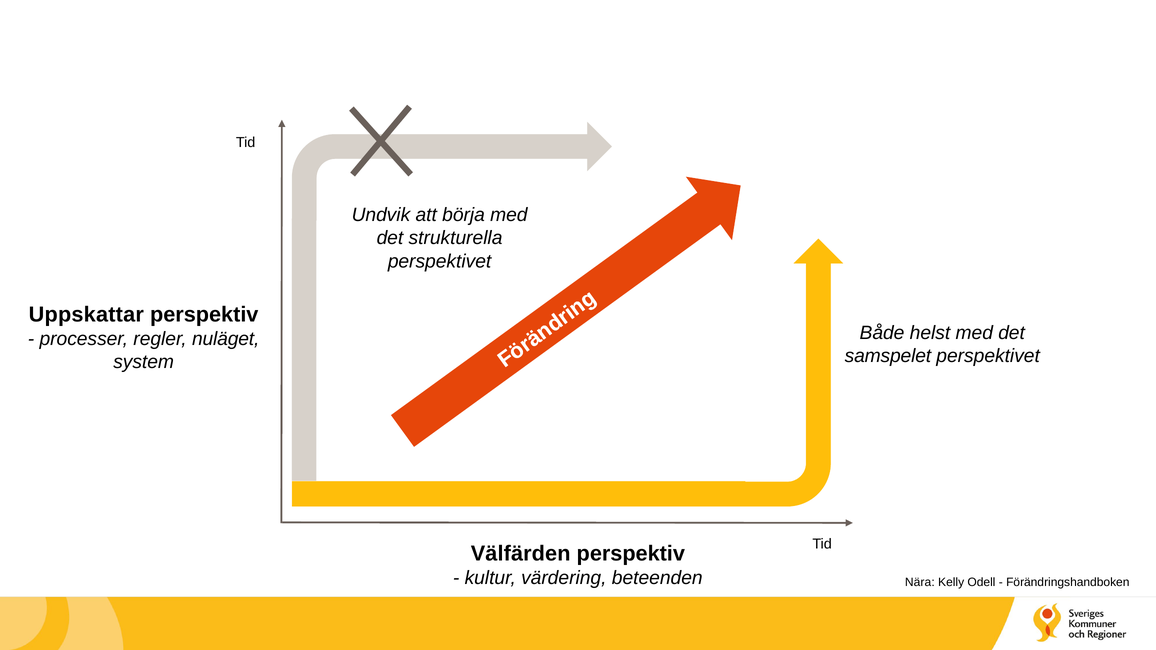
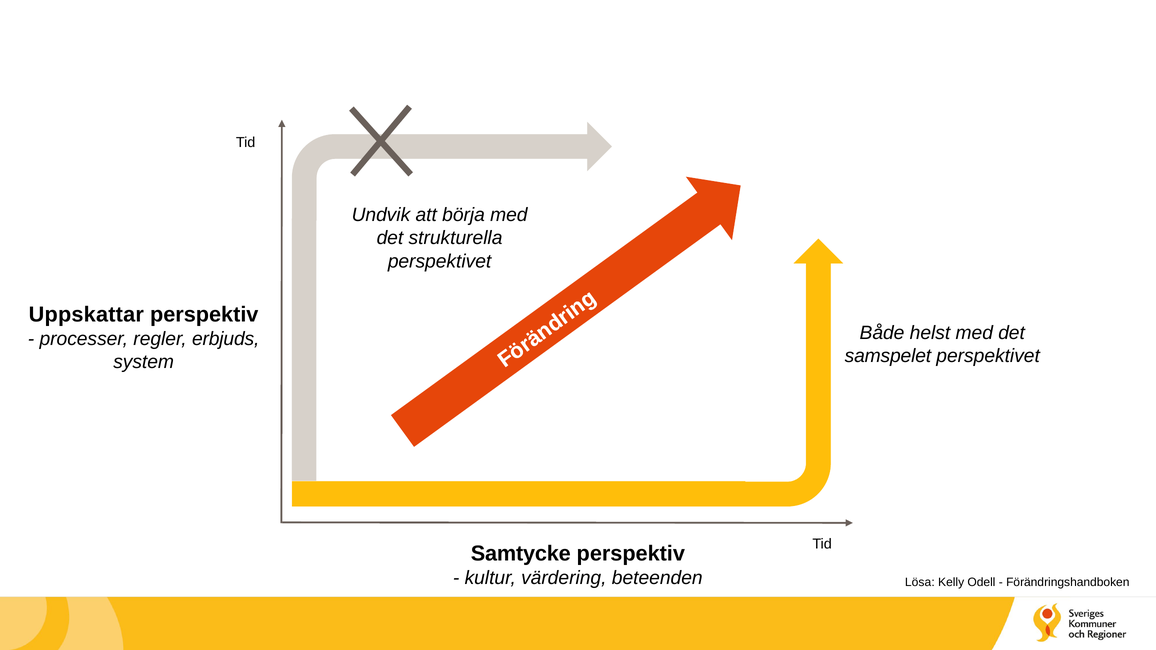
nuläget: nuläget -> erbjuds (226, 339)
Välfärden: Välfärden -> Samtycke (521, 554)
Nära: Nära -> Lösa (920, 583)
